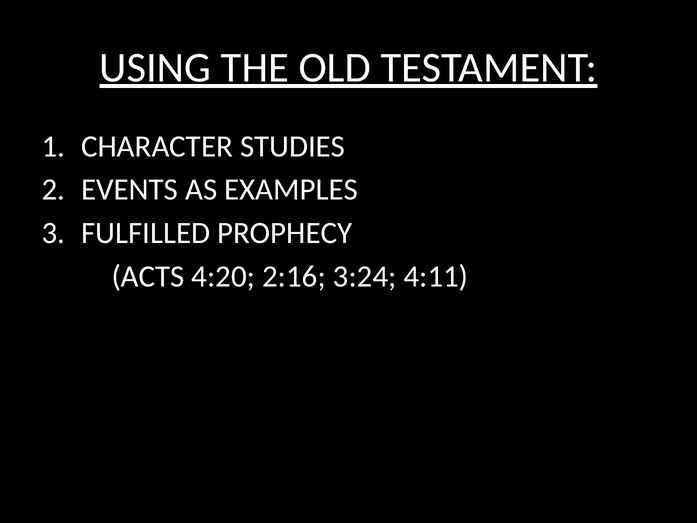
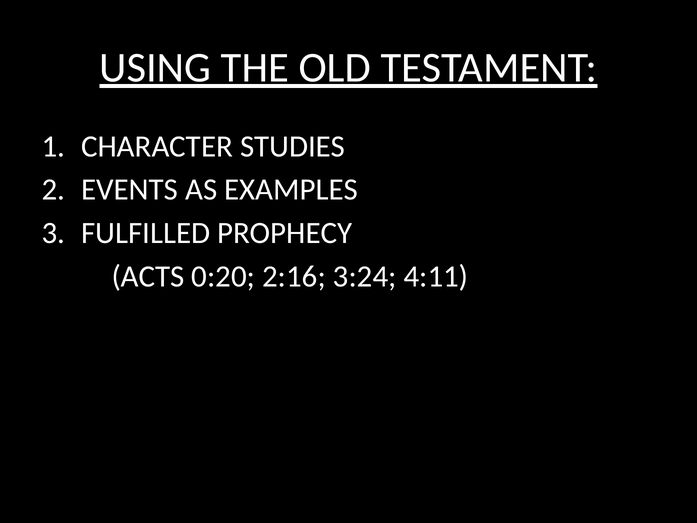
4:20: 4:20 -> 0:20 (223, 276)
